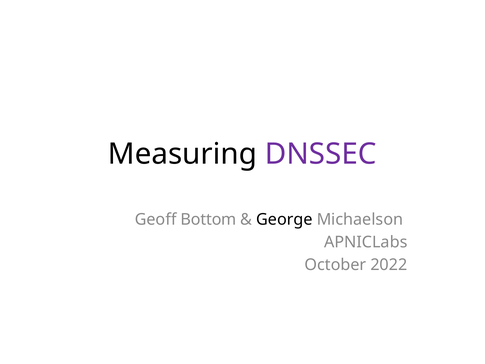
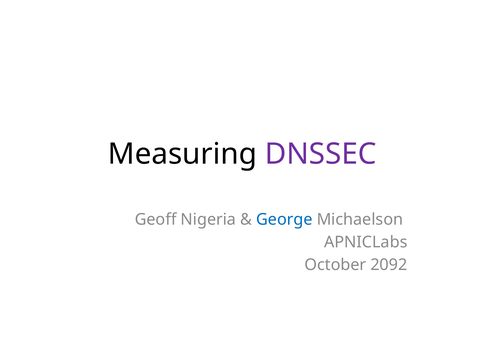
Bottom: Bottom -> Nigeria (208, 219)
George colour: black -> blue (284, 219)
2022: 2022 -> 2092 (389, 265)
